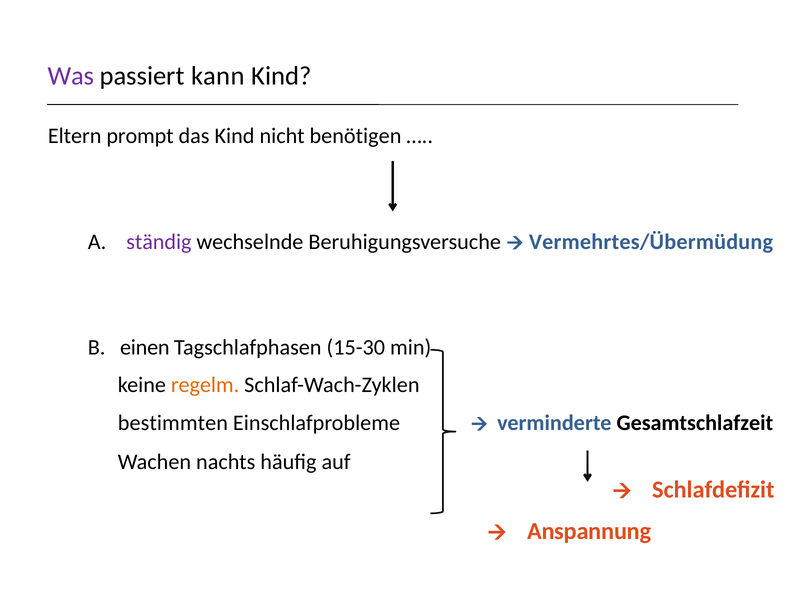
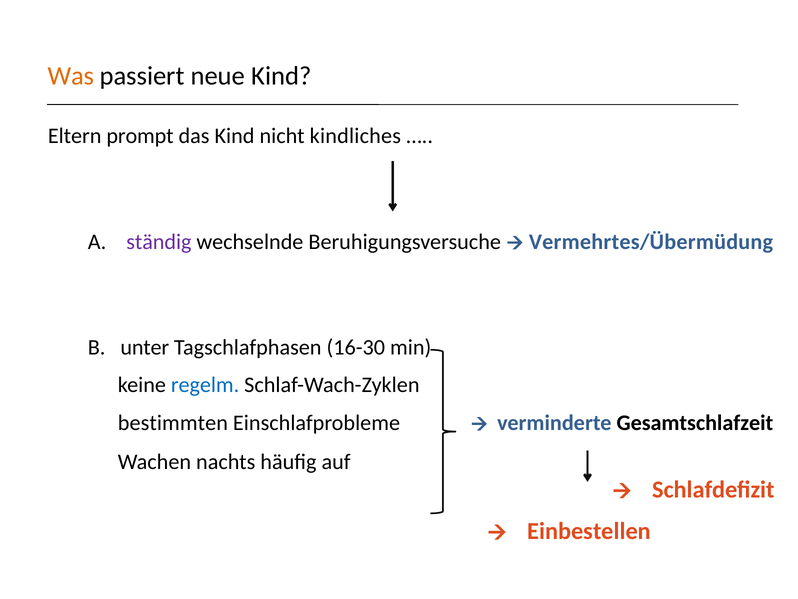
Was colour: purple -> orange (71, 76)
kann: kann -> neue (218, 76)
benötigen: benötigen -> kindliches (355, 136)
einen: einen -> unter (145, 347)
15-30: 15-30 -> 16-30 (356, 347)
regelm colour: orange -> blue (205, 385)
Anspannung: Anspannung -> Einbestellen (589, 531)
